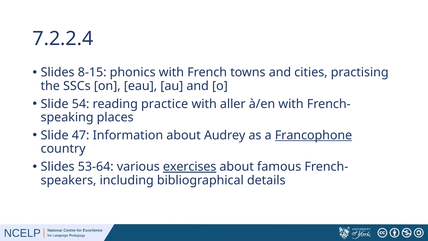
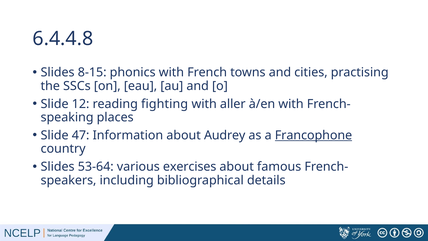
7.2.2.4: 7.2.2.4 -> 6.4.4.8 (63, 39)
54: 54 -> 12 (81, 104)
practice: practice -> fighting (165, 104)
exercises underline: present -> none (190, 167)
